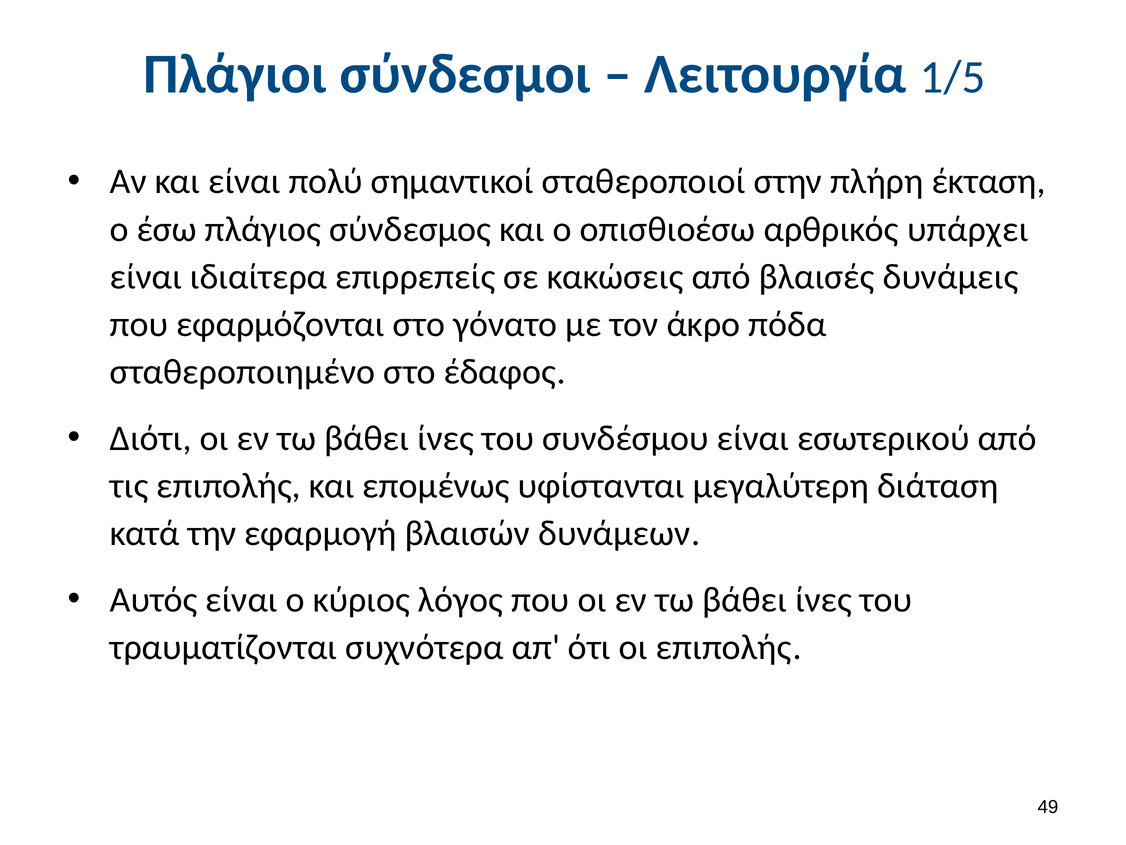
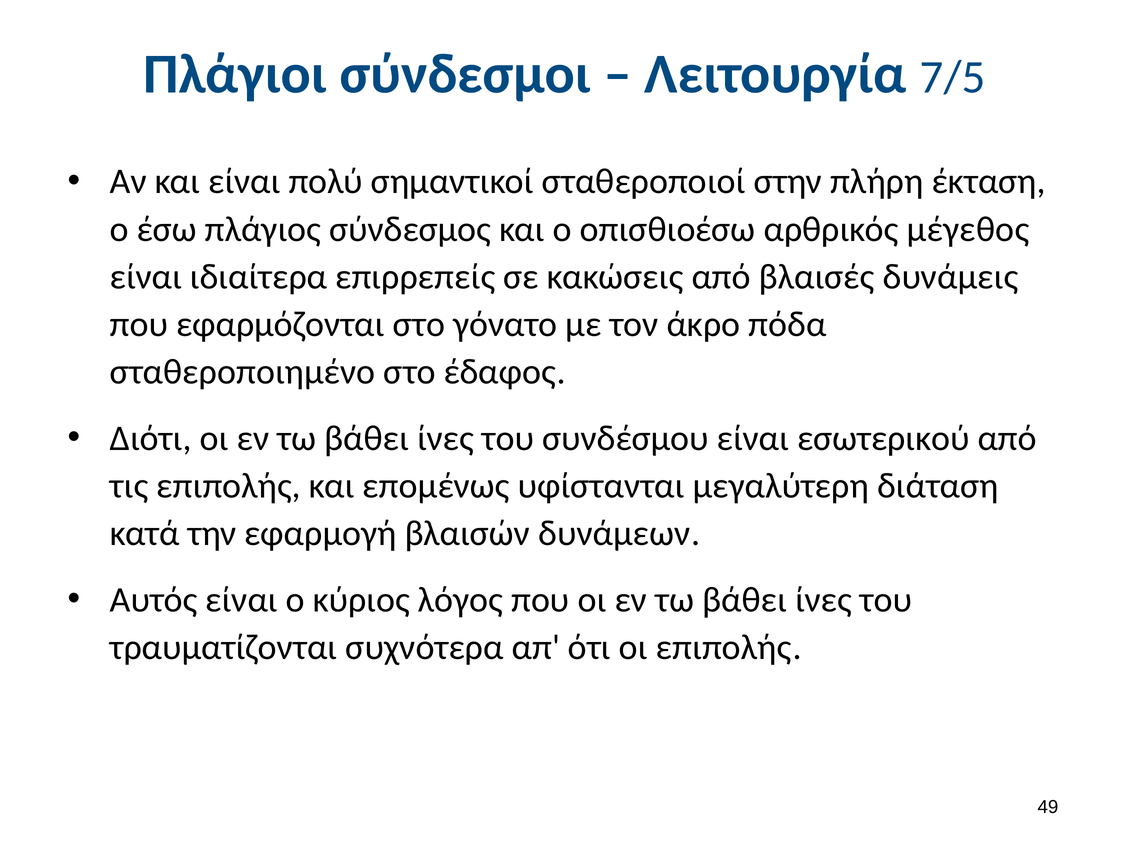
1/5: 1/5 -> 7/5 (953, 77)
υπάρχει: υπάρχει -> μέγεθος (968, 229)
